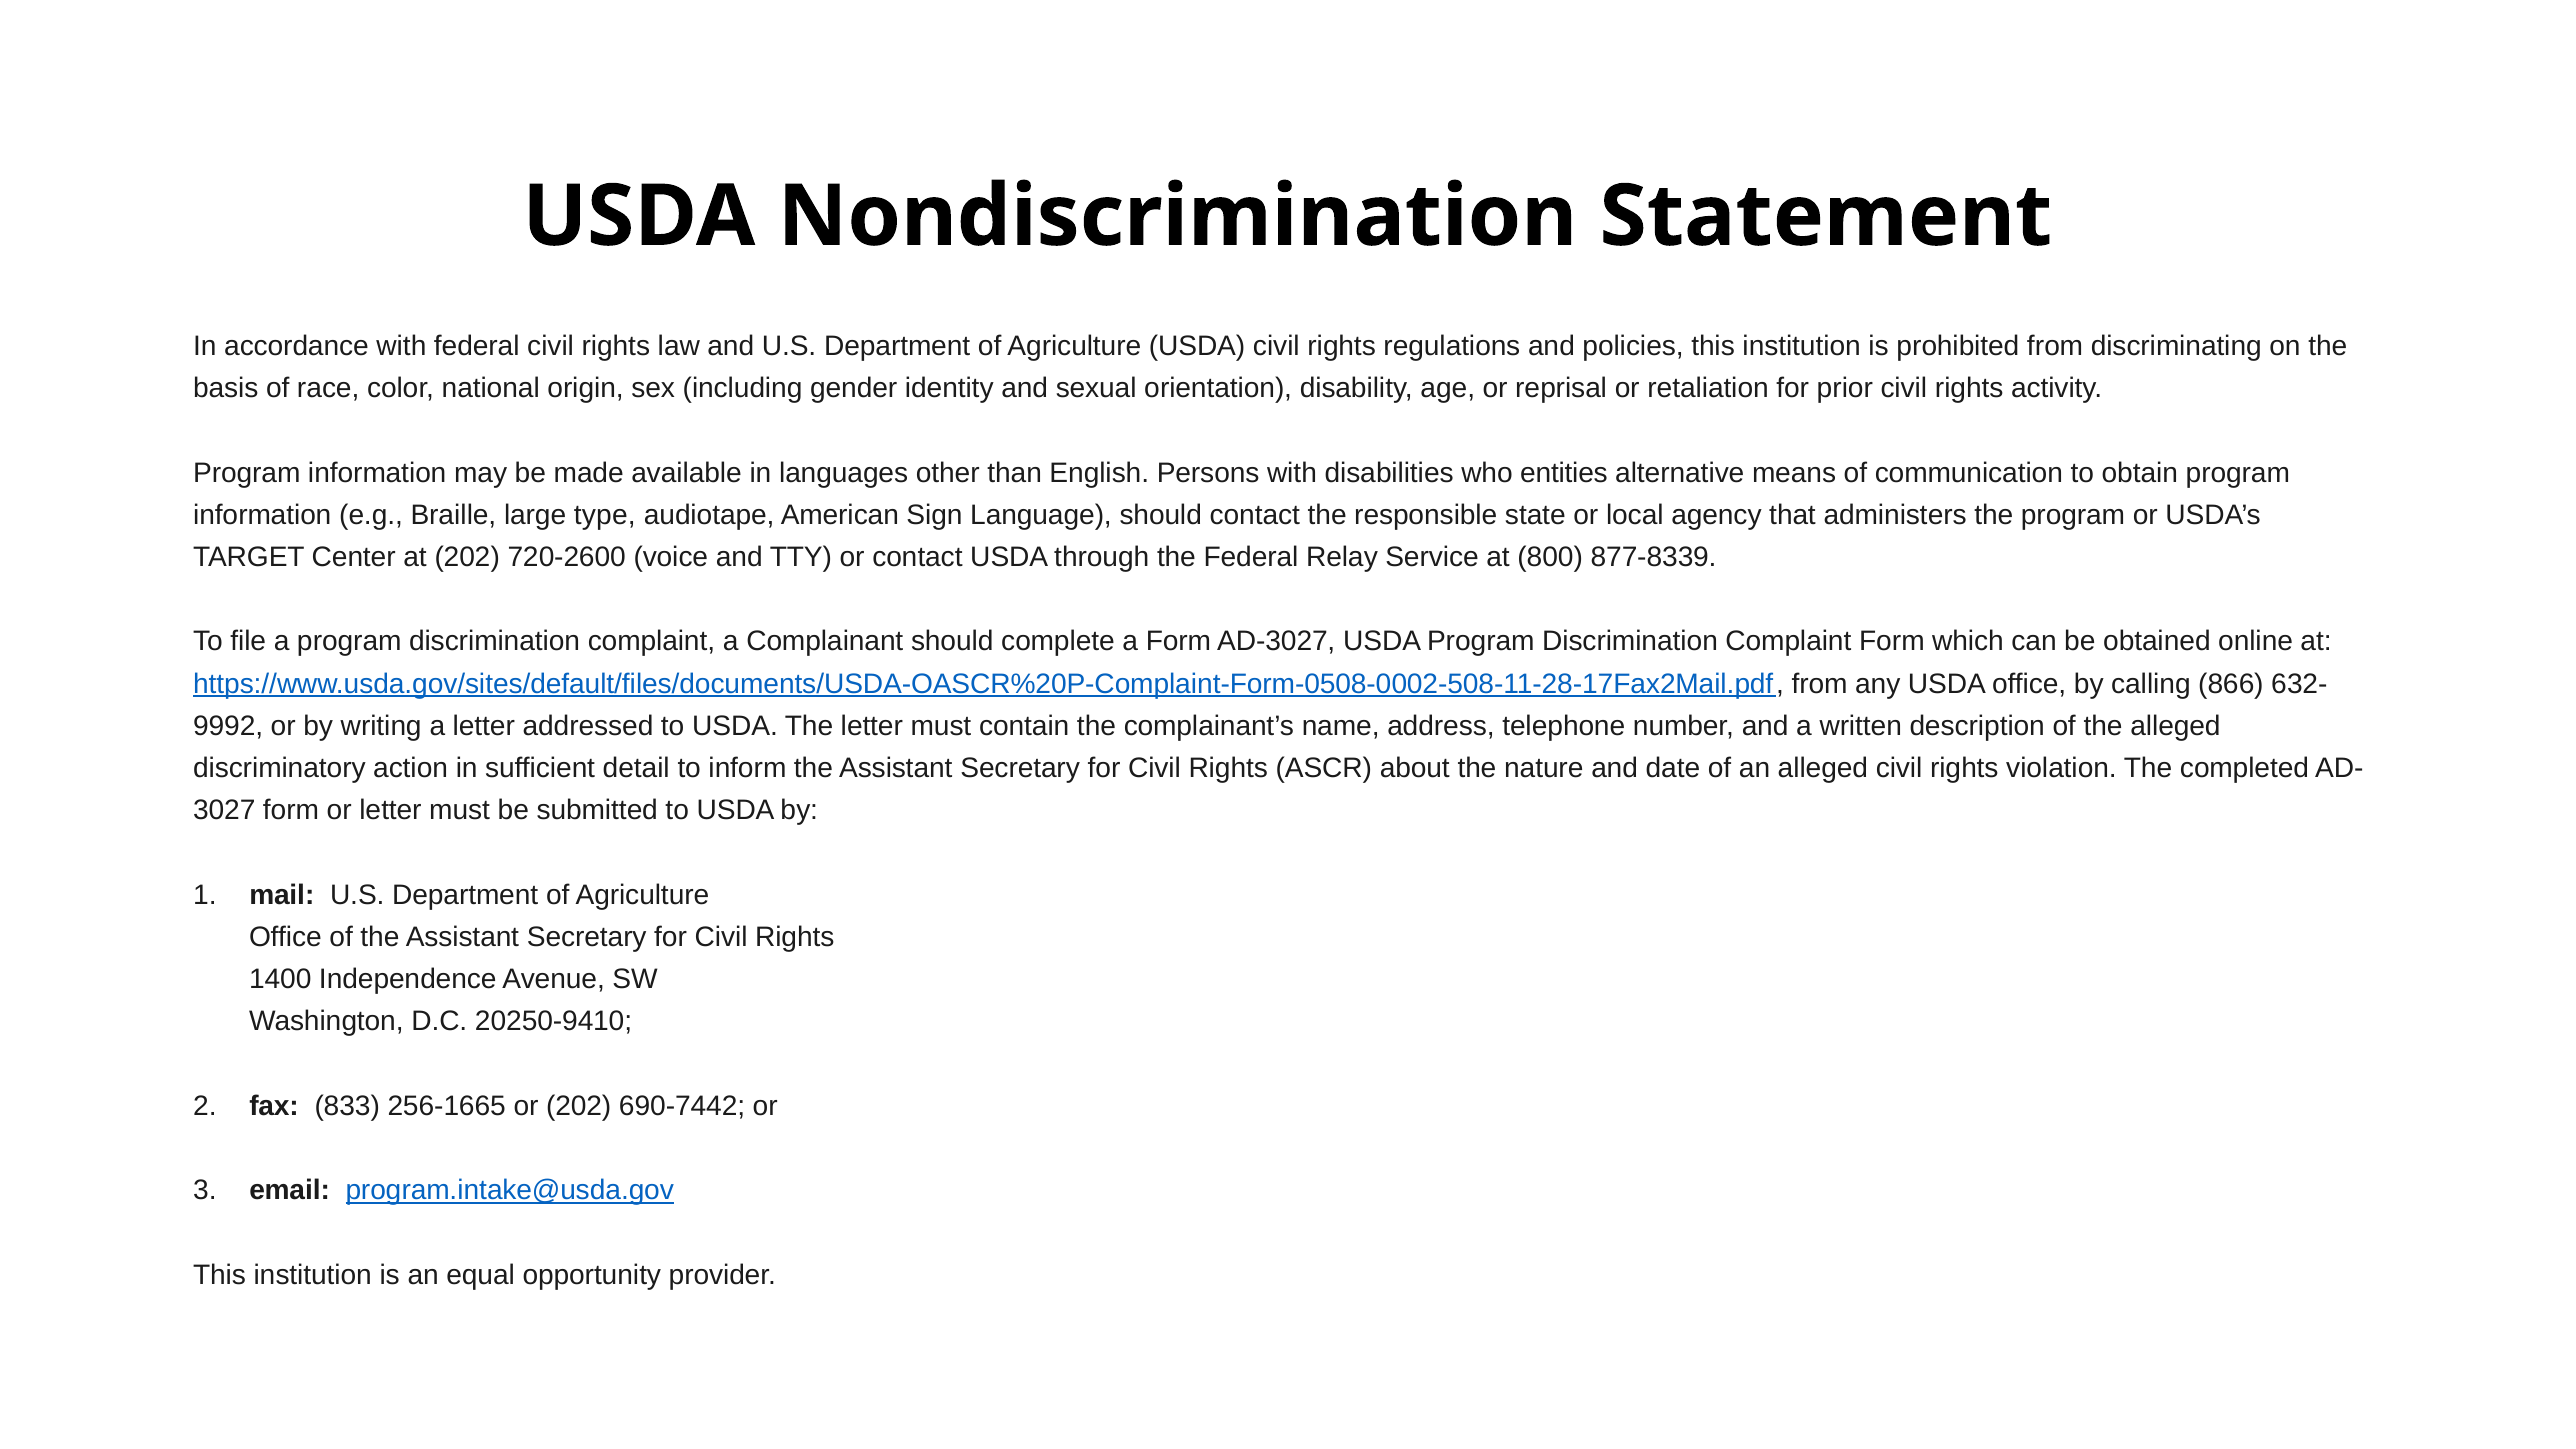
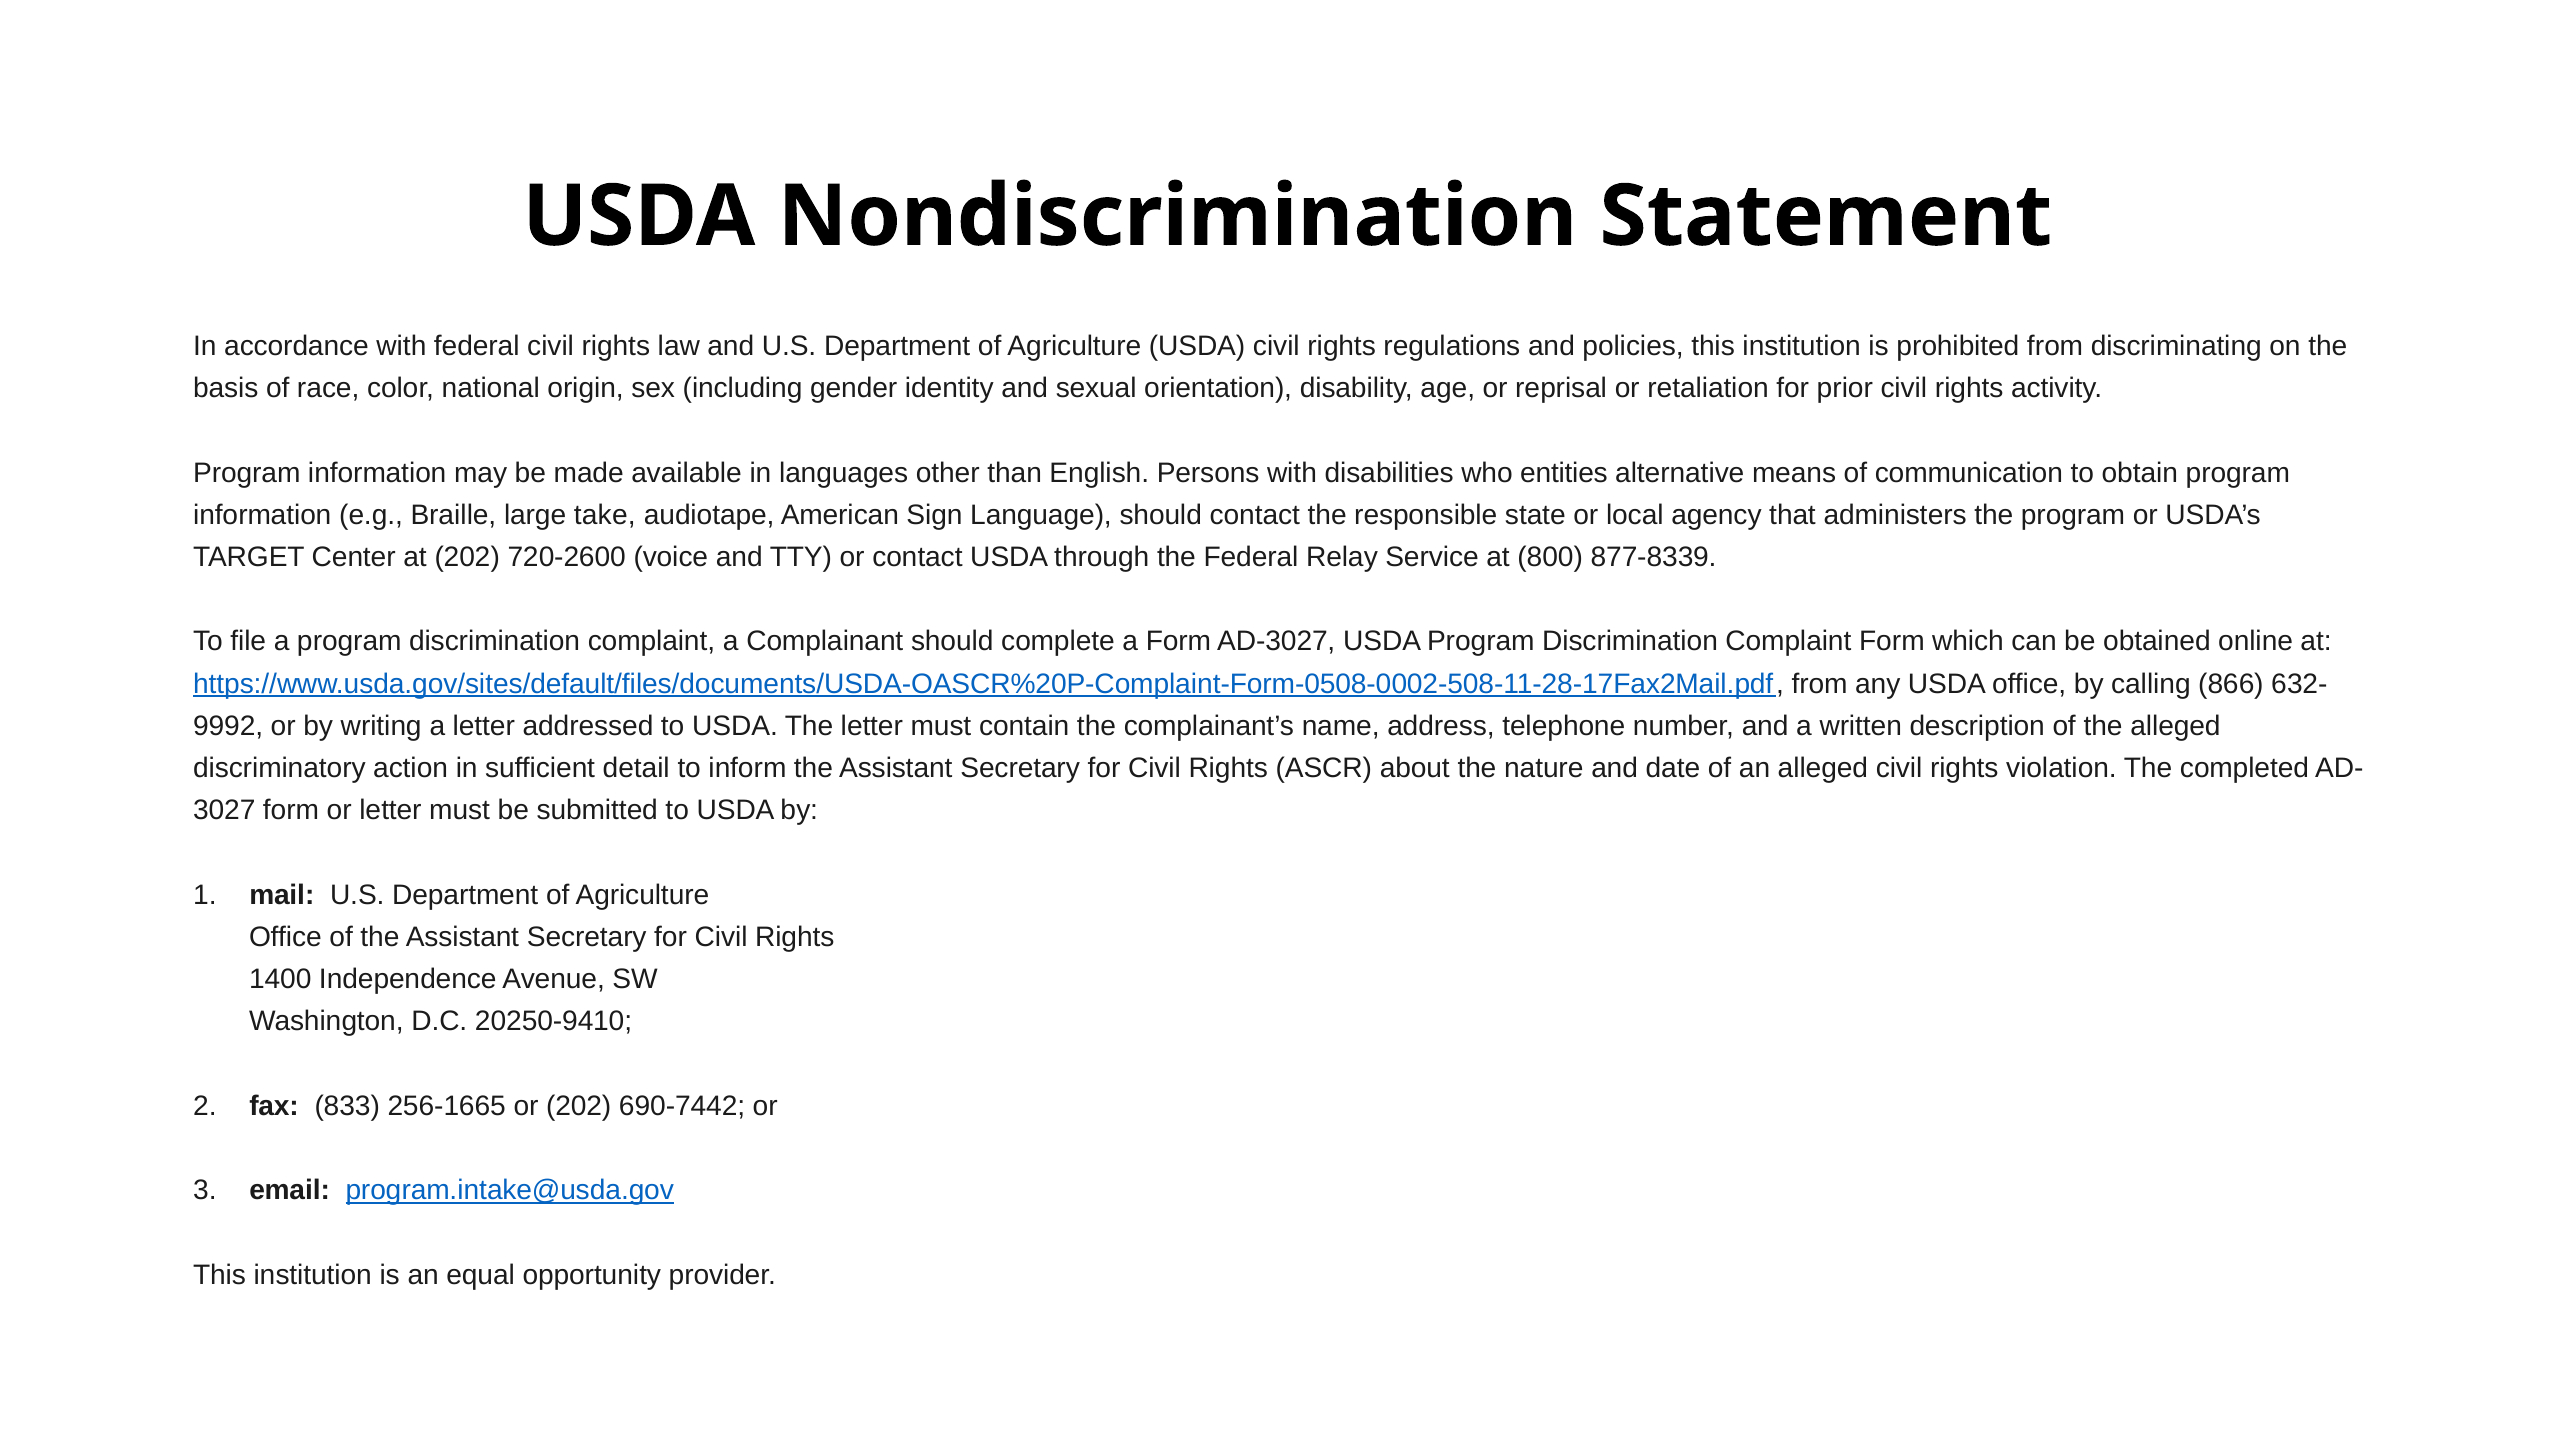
type: type -> take (605, 515)
